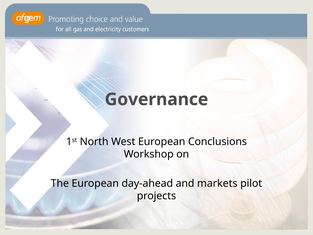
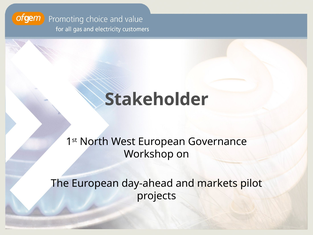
Governance: Governance -> Stakeholder (157, 99)
Conclusions: Conclusions -> Governance (217, 142)
